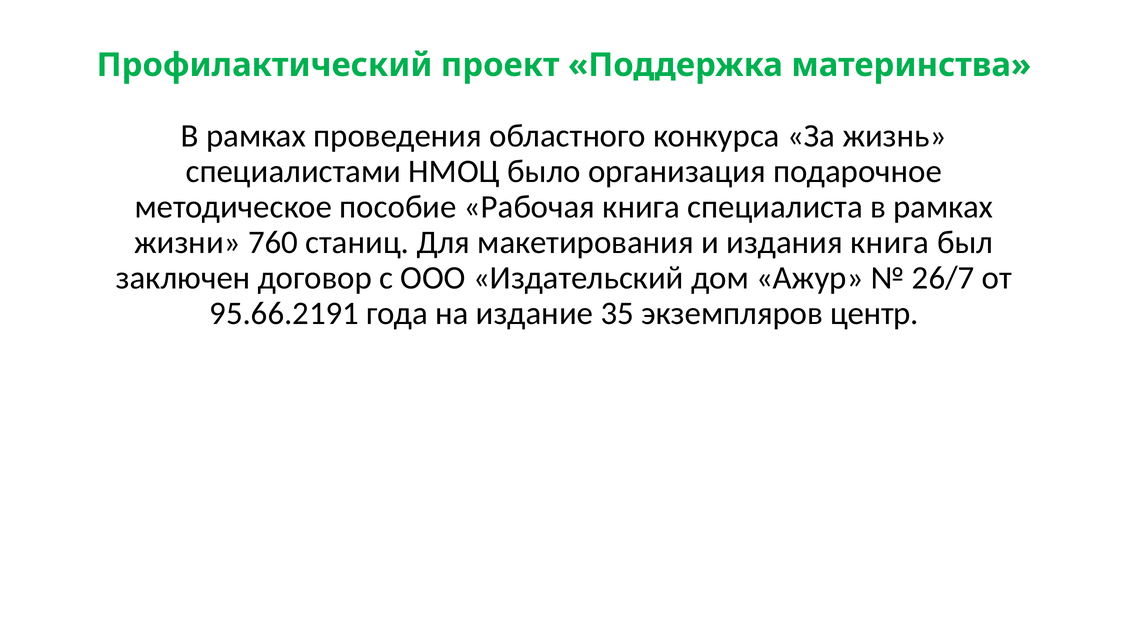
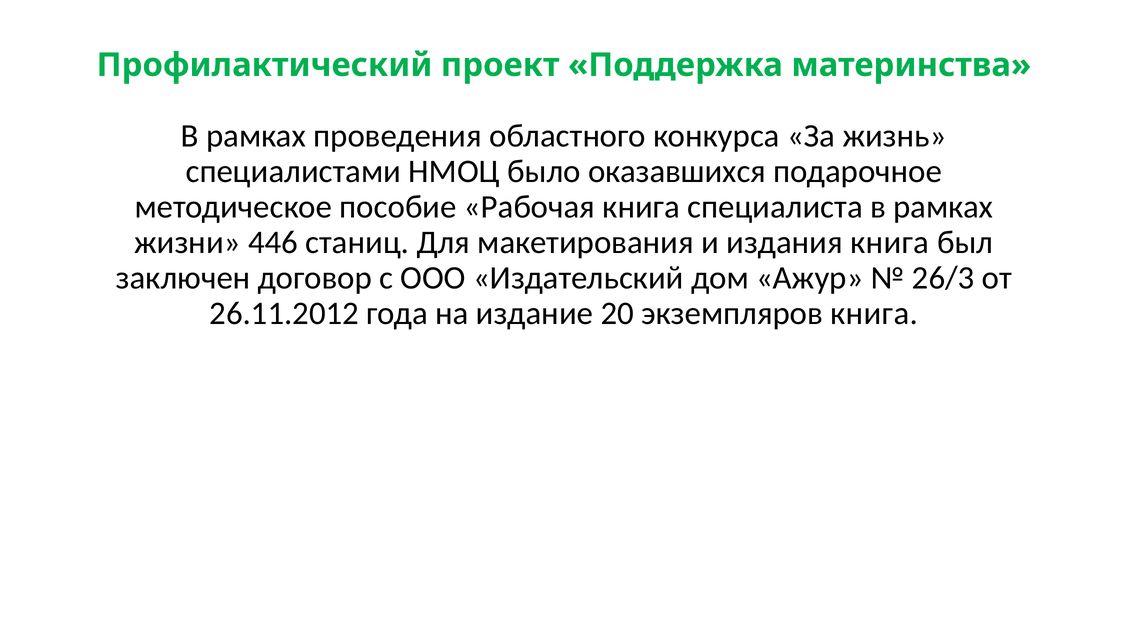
организация: организация -> оказавшихся (677, 171)
760: 760 -> 446 (273, 243)
26/7: 26/7 -> 26/3 (943, 278)
95.66.2191: 95.66.2191 -> 26.11.2012 (284, 314)
35: 35 -> 20 (617, 314)
экземпляров центр: центр -> книга (874, 314)
